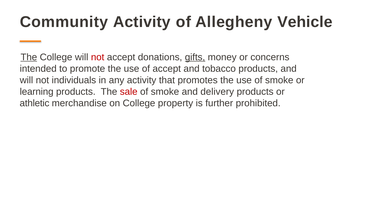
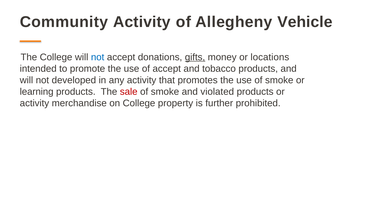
The underline: present -> none (29, 57)
not colour: red -> blue (98, 57)
concerns: concerns -> locations (270, 57)
individuals: individuals -> developed (74, 80)
delivery: delivery -> violated (217, 92)
athletic: athletic -> activity (34, 103)
